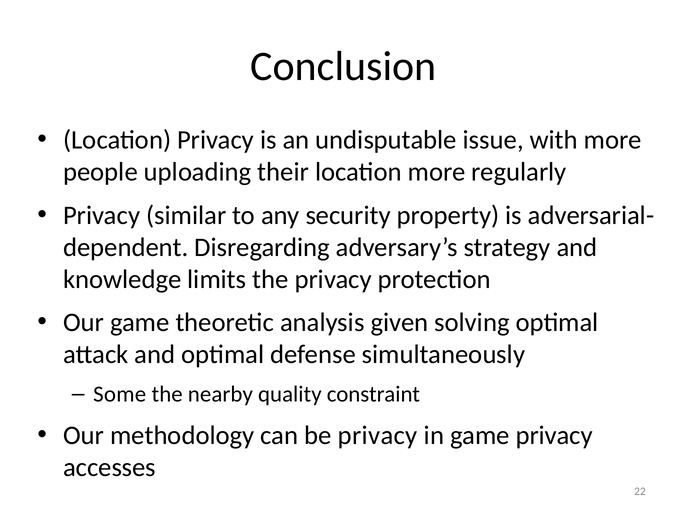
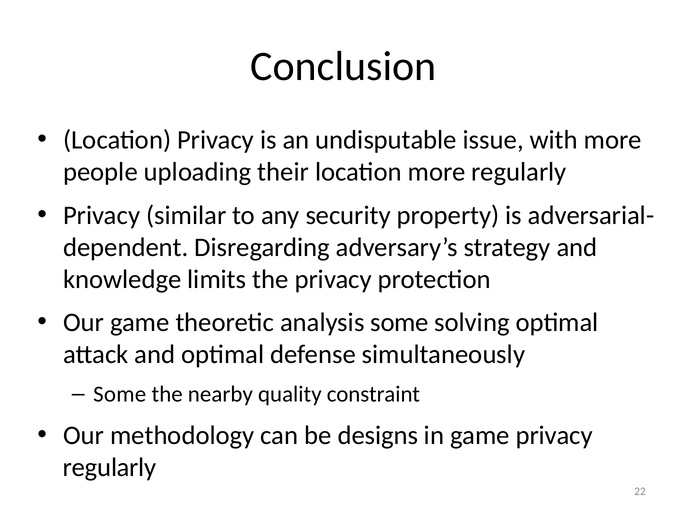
analysis given: given -> some (400, 323)
be privacy: privacy -> designs (378, 436)
accesses: accesses -> regularly (110, 468)
